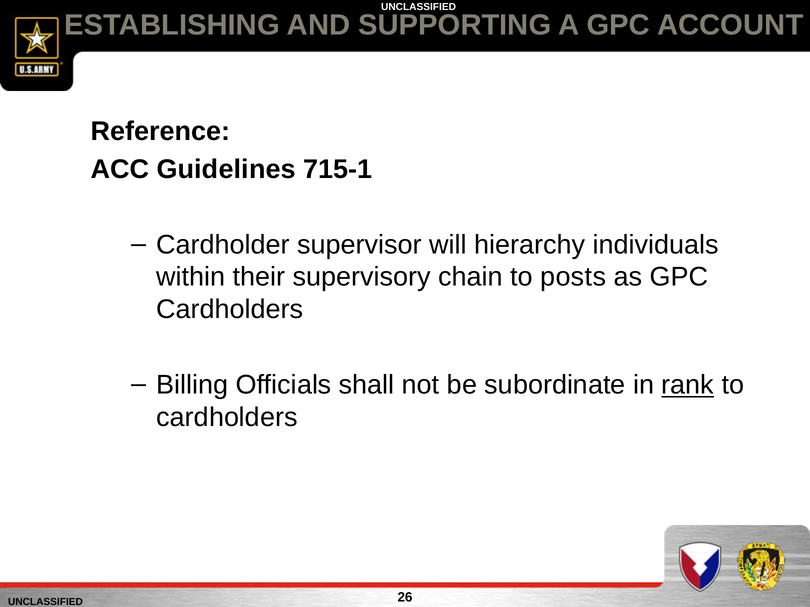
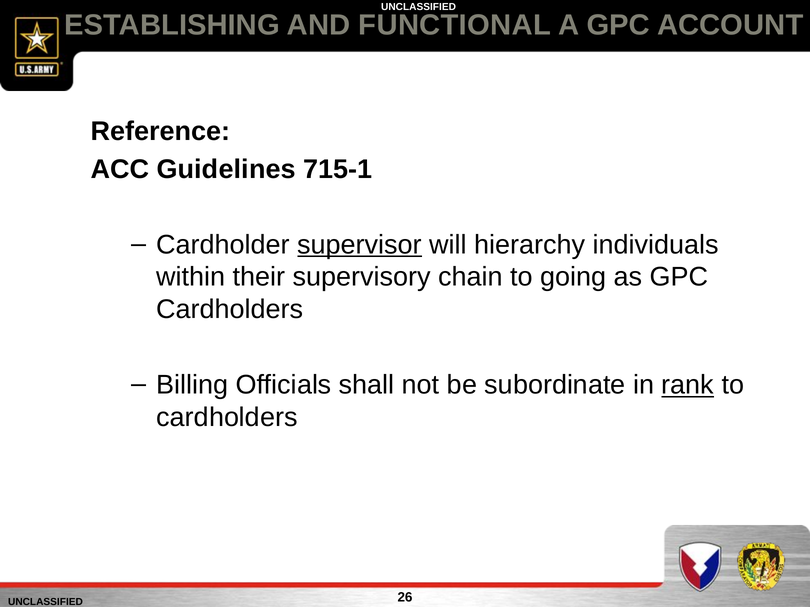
SUPPORTING: SUPPORTING -> FUNCTIONAL (455, 25)
supervisor underline: none -> present (360, 245)
posts: posts -> going (573, 277)
